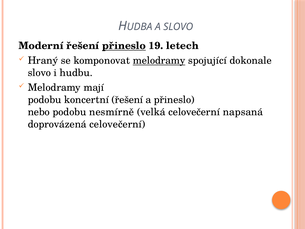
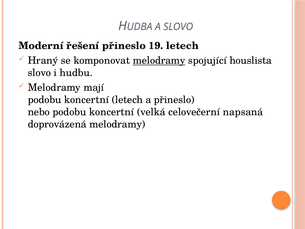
přineslo underline: present -> none (124, 46)
dokonale: dokonale -> houslista (251, 61)
koncertní řešení: řešení -> letech (127, 100)
nebo podobu nesmírně: nesmírně -> koncertní (112, 112)
doprovázená celovečerní: celovečerní -> melodramy (117, 124)
